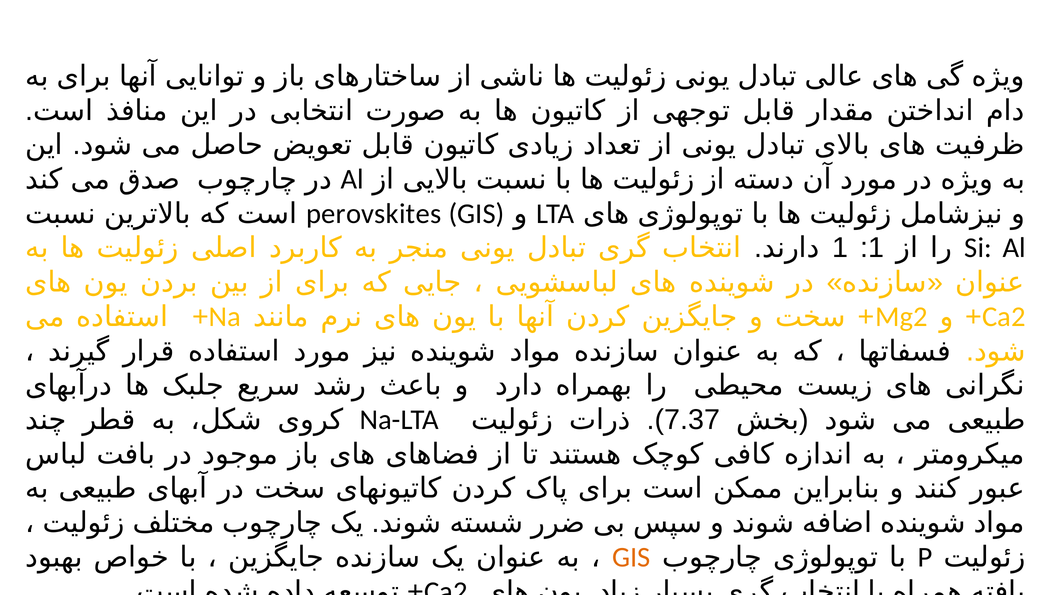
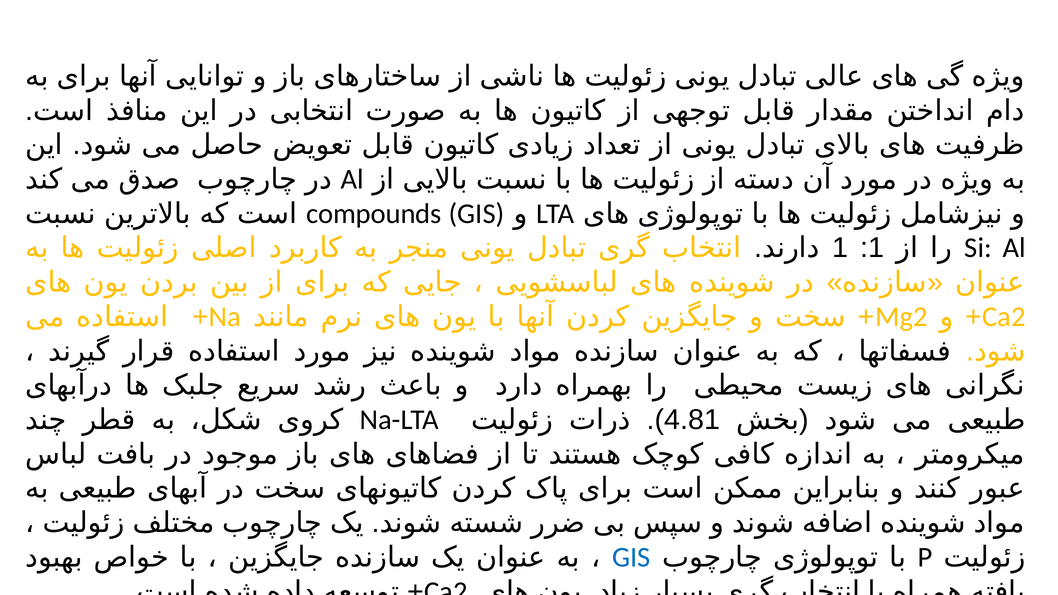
perovskites: perovskites -> compounds (374, 214)
7.37: 7.37 -> 4.81 (692, 420)
GIS colour: orange -> blue (631, 557)
